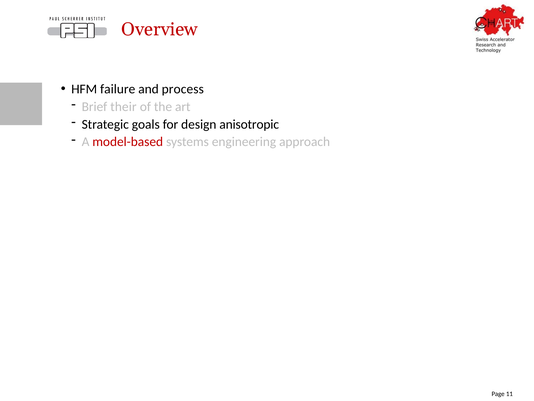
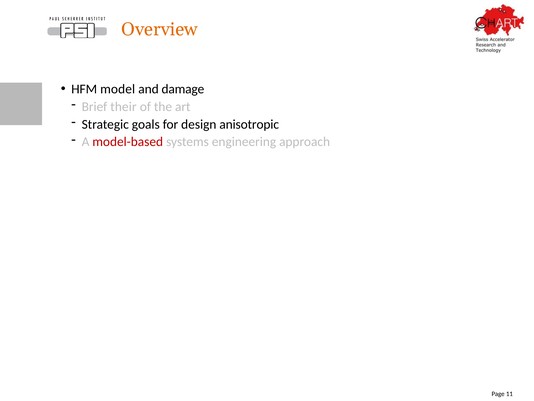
Overview colour: red -> orange (160, 29)
failure: failure -> model (118, 89)
process: process -> damage (183, 89)
